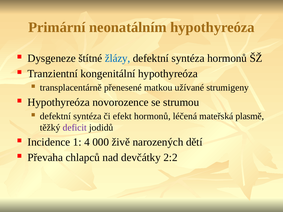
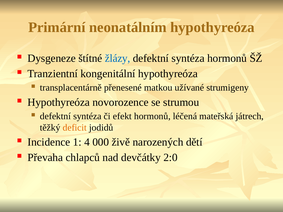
plasmě: plasmě -> játrech (250, 116)
deficit colour: purple -> orange (75, 128)
2:2: 2:2 -> 2:0 (171, 158)
